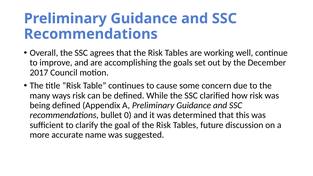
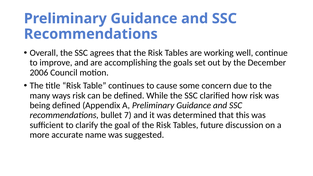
2017: 2017 -> 2006 (39, 73)
0: 0 -> 7 (128, 115)
